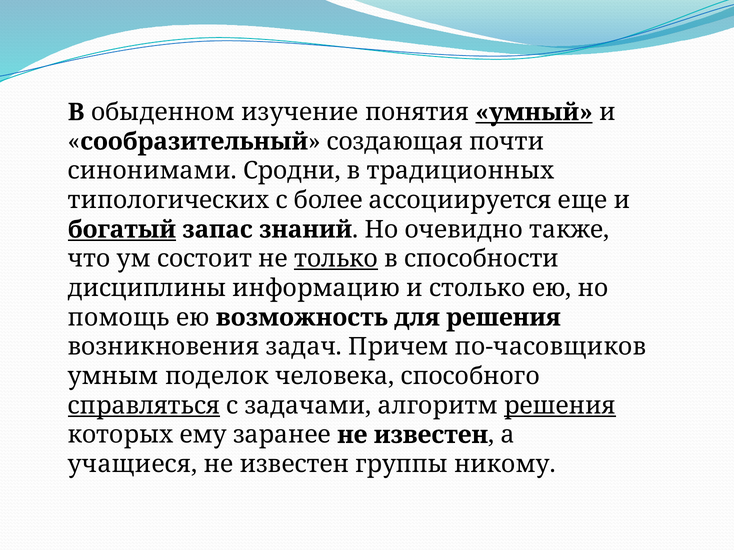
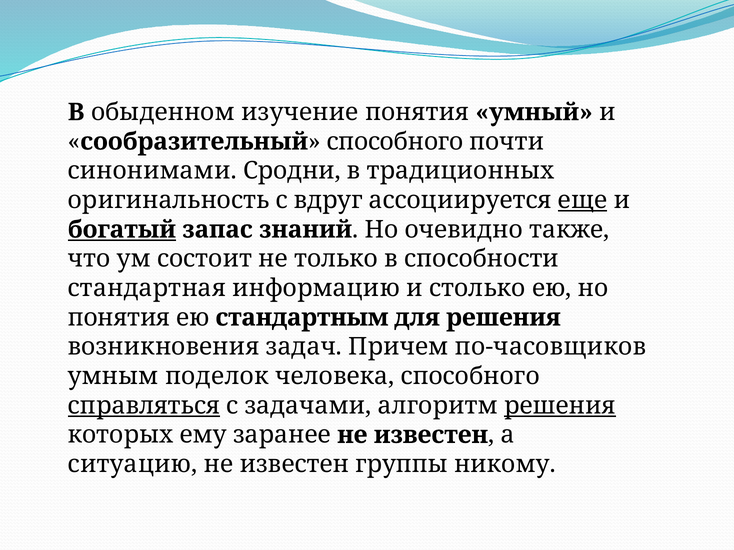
умный underline: present -> none (534, 112)
сообразительный создающая: создающая -> способного (395, 142)
типологических: типологических -> оригинальность (169, 200)
более: более -> вдруг (328, 200)
еще underline: none -> present (583, 200)
только underline: present -> none (336, 259)
дисциплины: дисциплины -> стандартная (147, 288)
помощь: помощь -> понятия (119, 318)
возможность: возможность -> стандартным (302, 318)
учащиеся: учащиеся -> ситуацию (133, 465)
